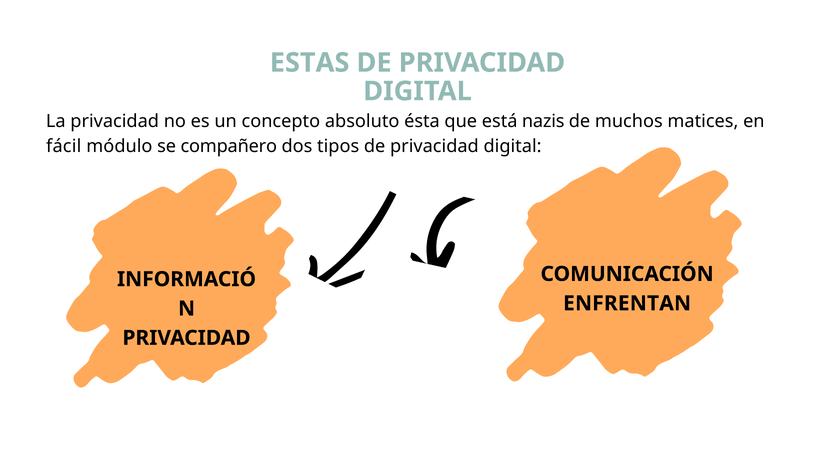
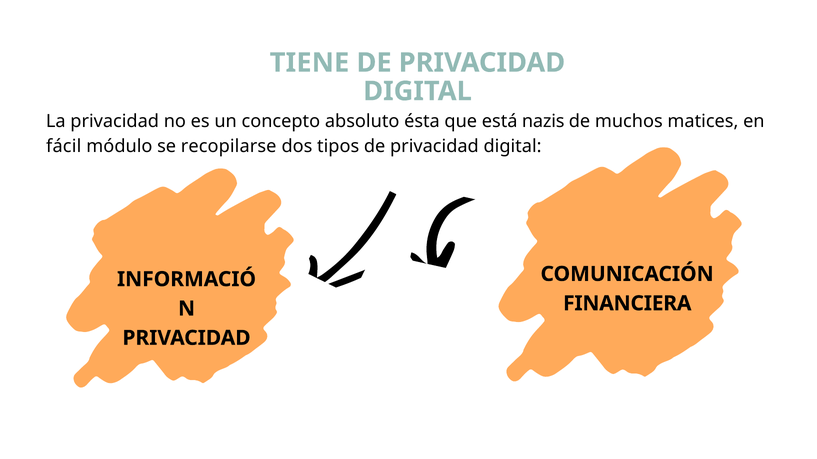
ESTAS: ESTAS -> TIENE (309, 63)
compañero: compañero -> recopilarse (229, 146)
ENFRENTAN: ENFRENTAN -> FINANCIERA (627, 304)
